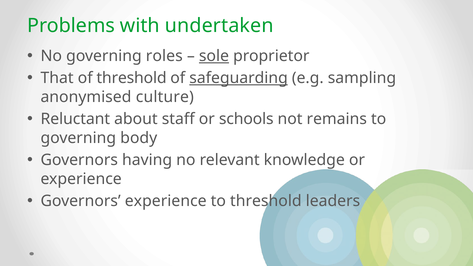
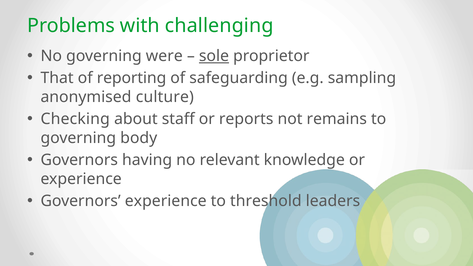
undertaken: undertaken -> challenging (219, 26)
roles: roles -> were (164, 56)
of threshold: threshold -> reporting (132, 78)
safeguarding underline: present -> none (239, 78)
Reluctant: Reluctant -> Checking (75, 119)
schools: schools -> reports (246, 119)
